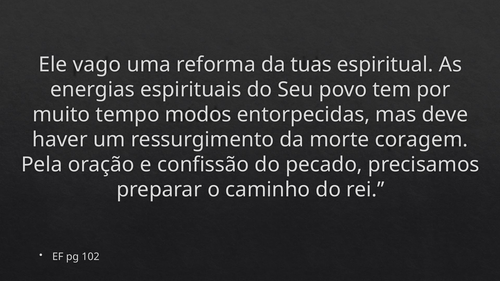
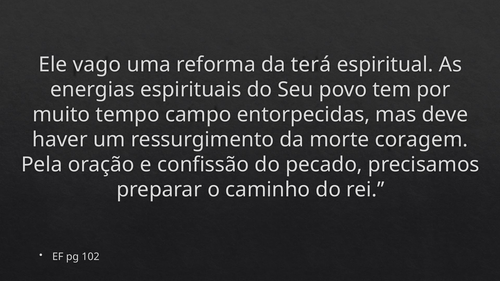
tuas: tuas -> terá (311, 65)
modos: modos -> campo (198, 115)
